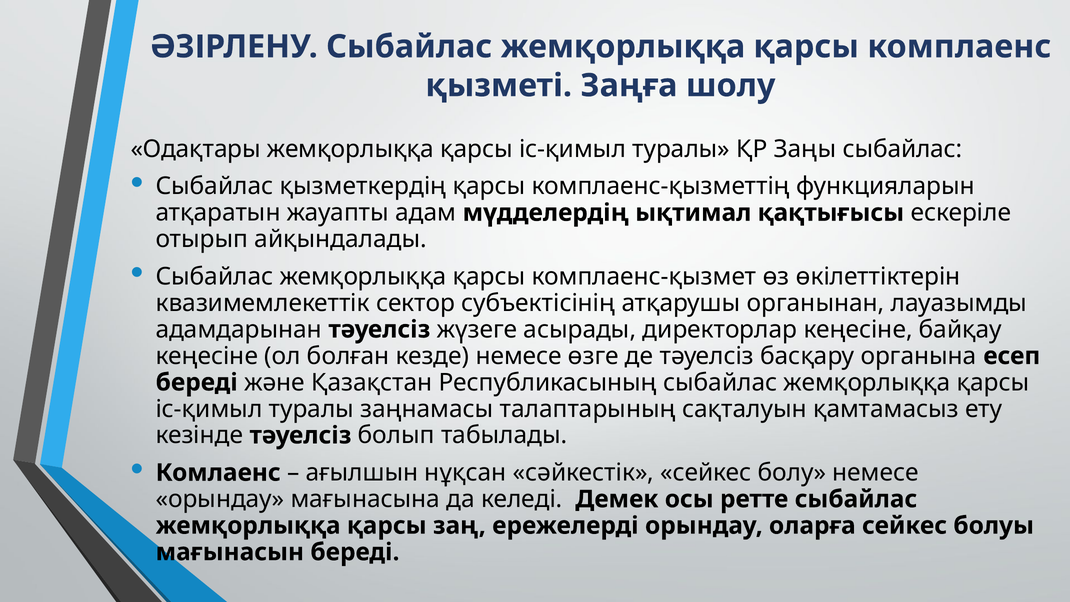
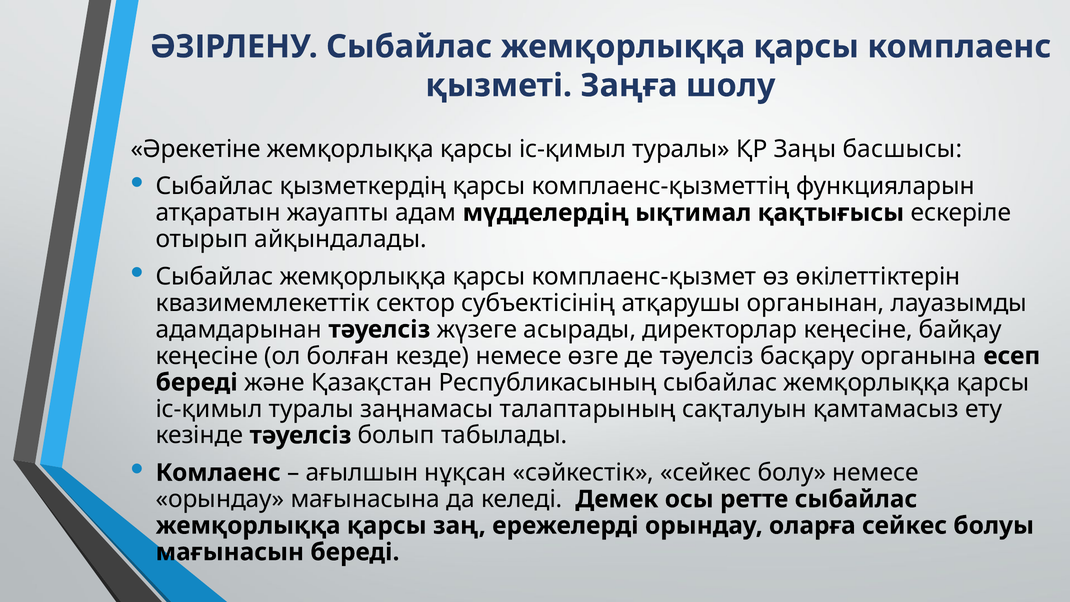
Одақтары: Одақтары -> Әрекетіне (196, 149)
Заңы сыбайлас: сыбайлас -> басшысы (902, 149)
